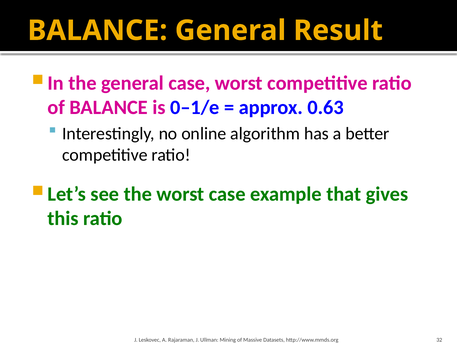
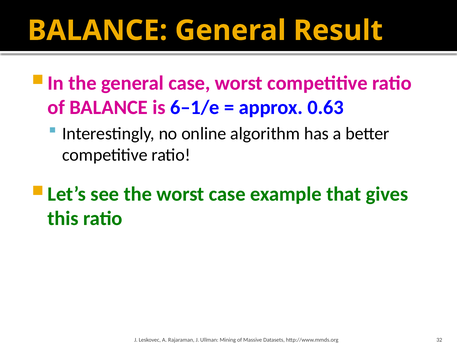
0–1/e: 0–1/e -> 6–1/e (195, 107)
